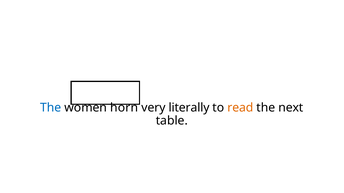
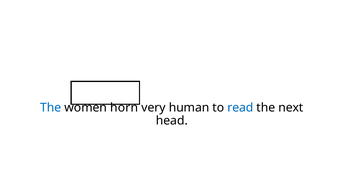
literally: literally -> human (189, 108)
read colour: orange -> blue (240, 108)
table: table -> head (172, 121)
